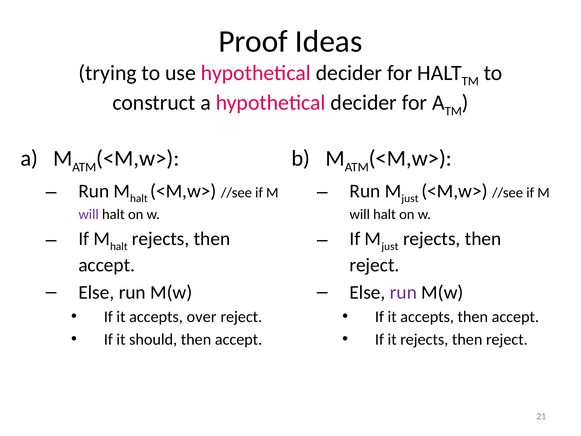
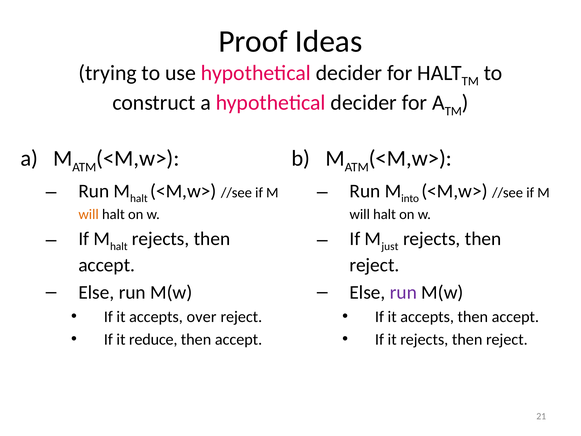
Run M just: just -> into (410, 198)
will colour: purple -> orange (89, 214)
should: should -> reduce (153, 339)
